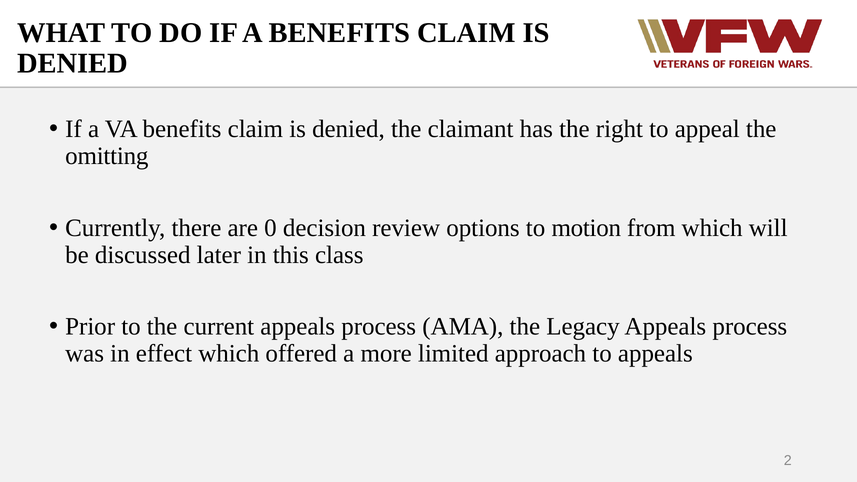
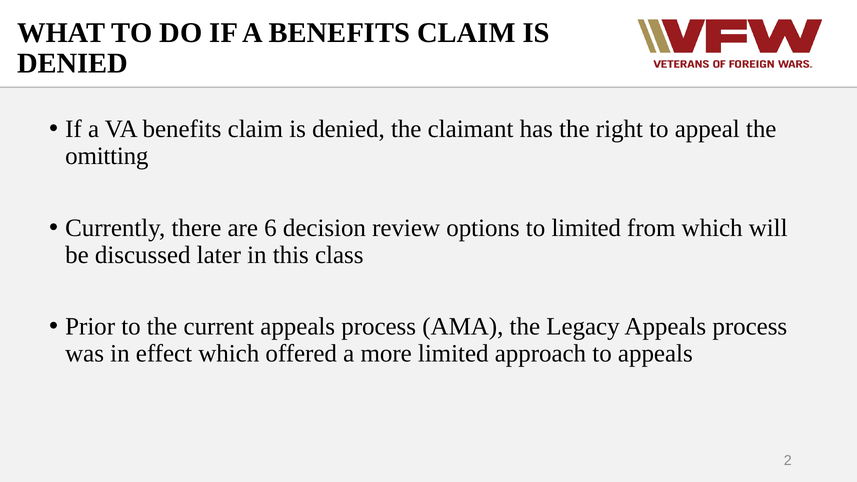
0: 0 -> 6 (270, 228)
to motion: motion -> limited (586, 228)
